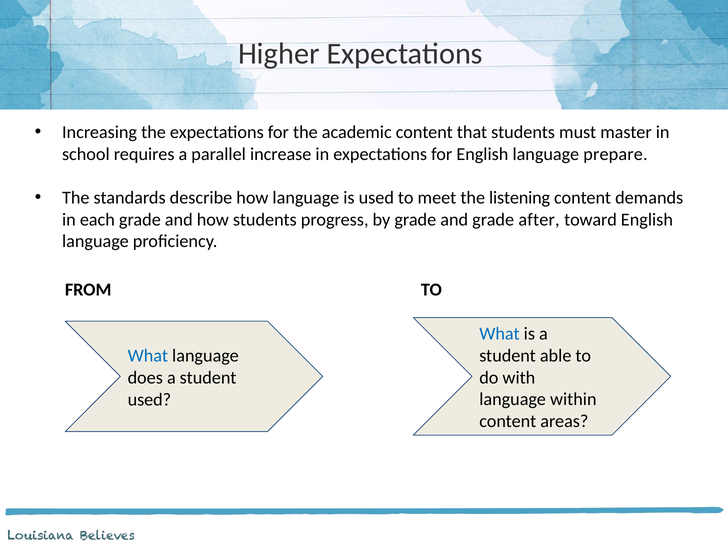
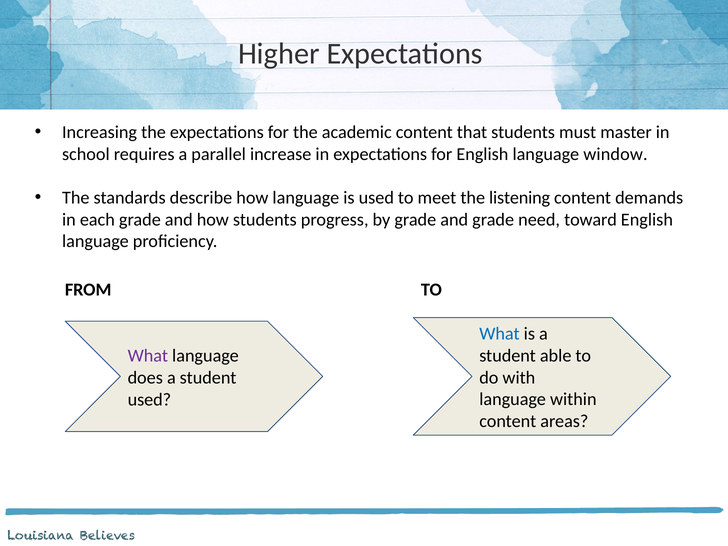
prepare: prepare -> window (615, 154)
after: after -> need (539, 220)
What colour: blue -> purple (148, 356)
